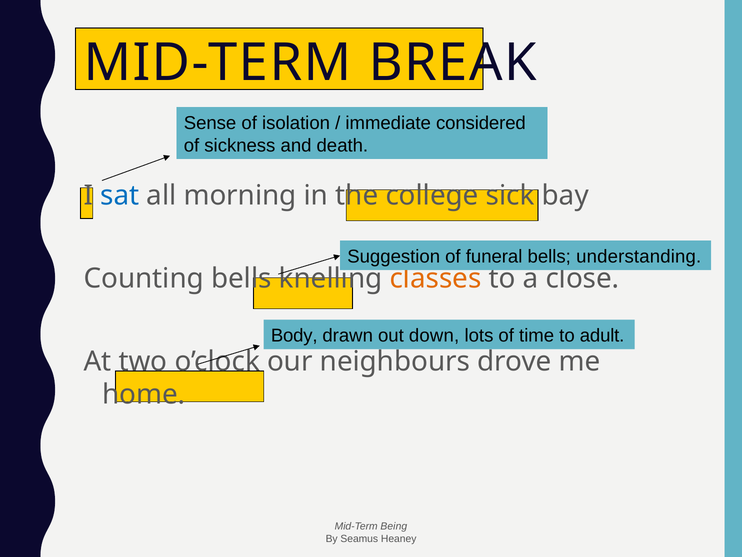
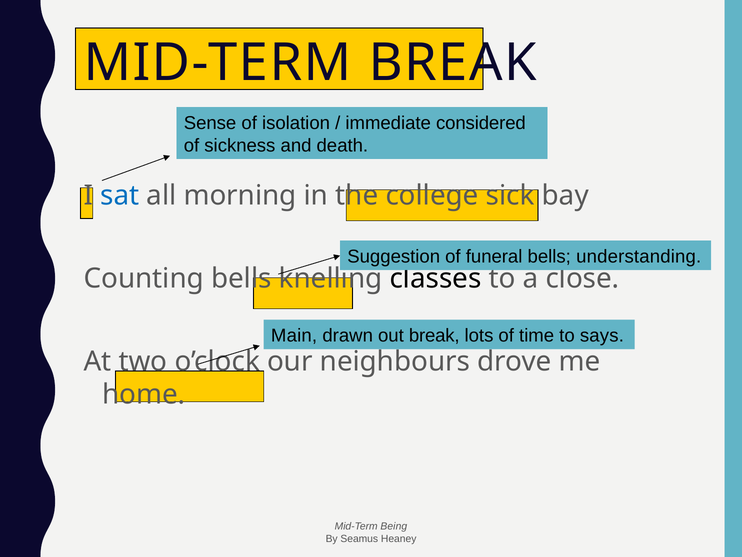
classes colour: orange -> black (435, 278)
Body: Body -> Main (294, 335)
out down: down -> break (434, 335)
adult: adult -> says (602, 335)
